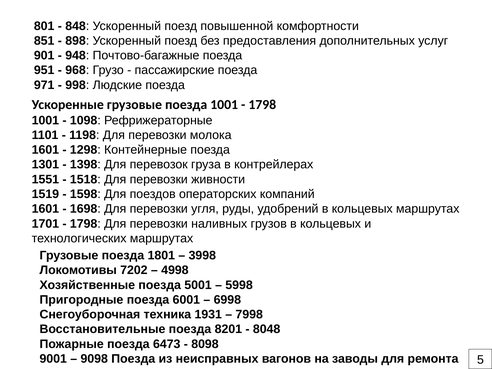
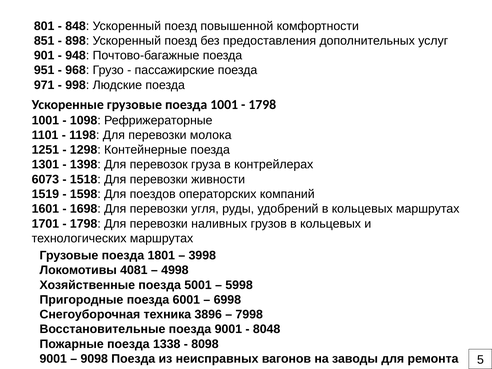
1601: 1601 -> 1251 (45, 150)
1551: 1551 -> 6073 (45, 179)
7202: 7202 -> 4081 (134, 270)
1931: 1931 -> 3896 (208, 314)
поезда 8201: 8201 -> 9001 (228, 329)
6473: 6473 -> 1338 (167, 344)
